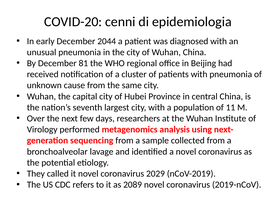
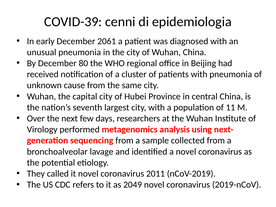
COVID-20: COVID-20 -> COVID-39 (73, 22)
2044: 2044 -> 2061 (107, 41)
81: 81 -> 80 (83, 63)
2029: 2029 -> 2011 (156, 174)
2089: 2089 -> 2049 (133, 185)
